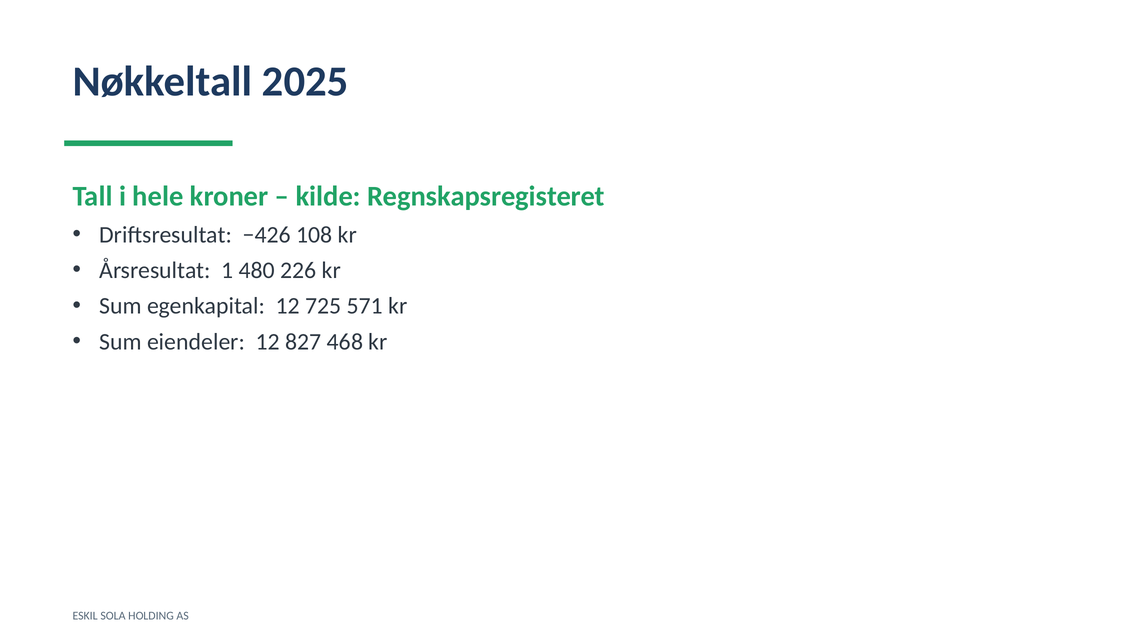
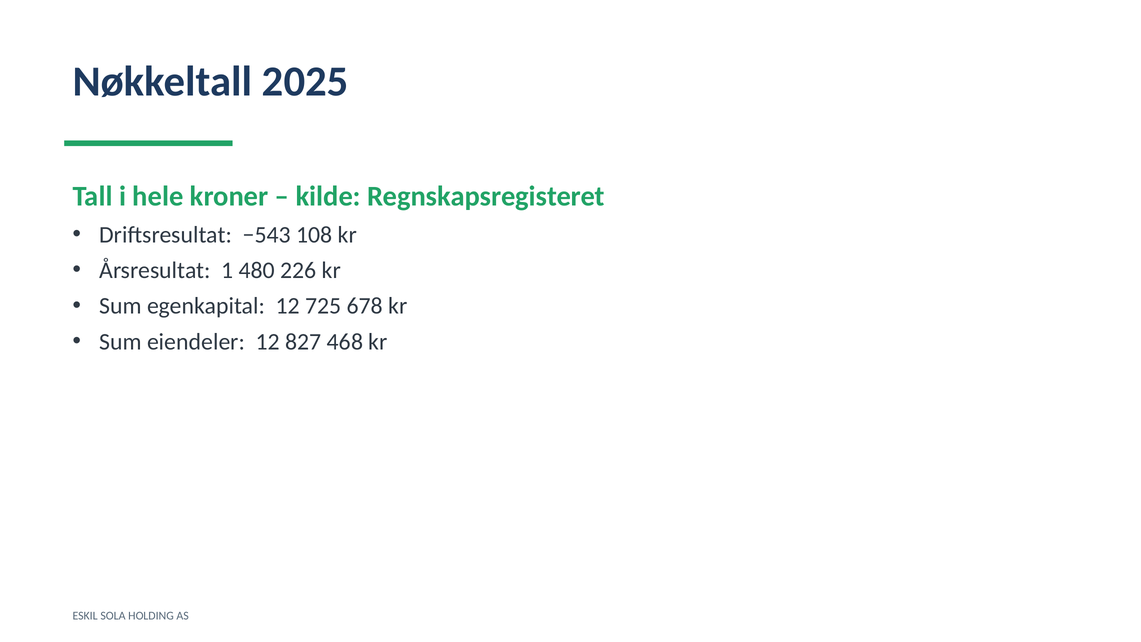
−426: −426 -> −543 (267, 235)
571: 571 -> 678 (365, 306)
